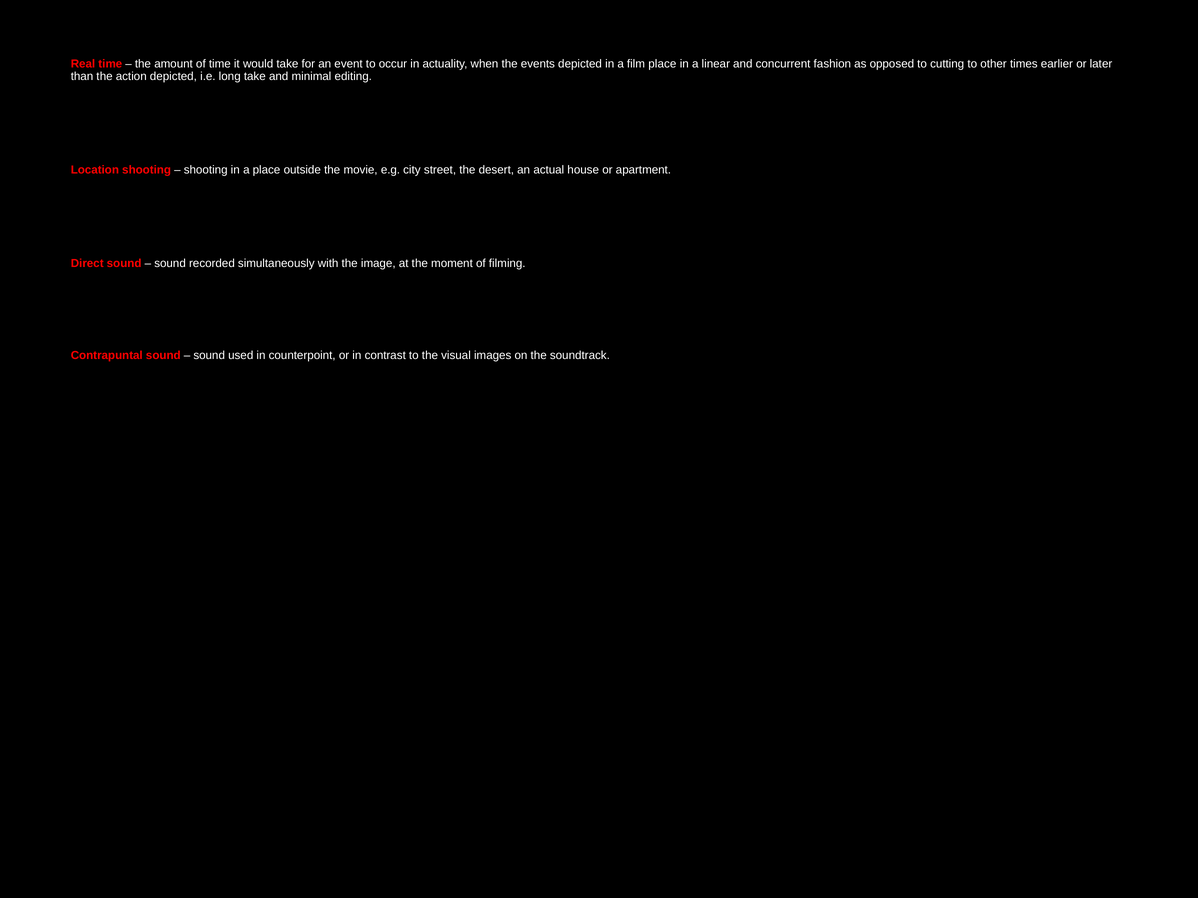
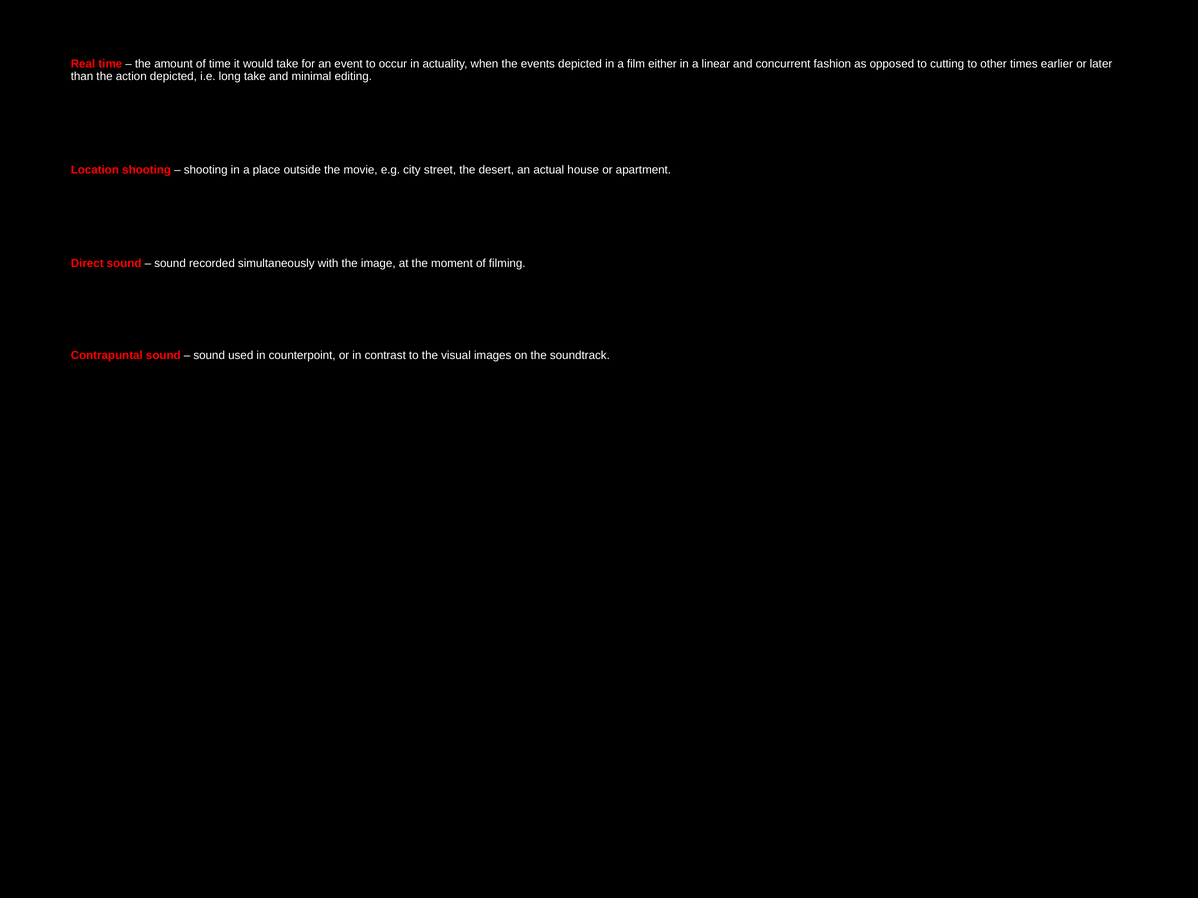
film place: place -> either (662, 64)
